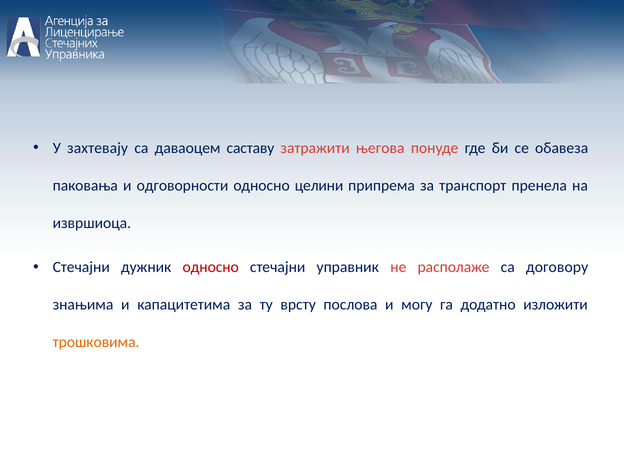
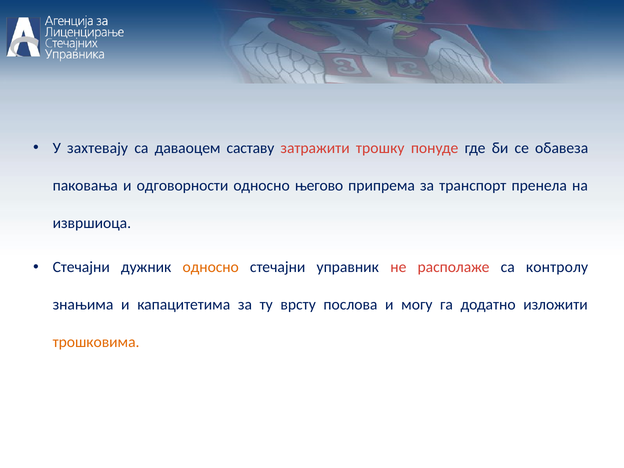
његова: његова -> трошку (380, 148)
целини: целини -> његово (319, 185)
односно colour: red -> orange (211, 267)
договору: договору -> контролу (557, 267)
